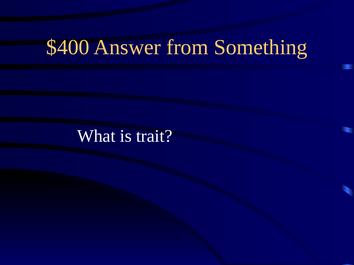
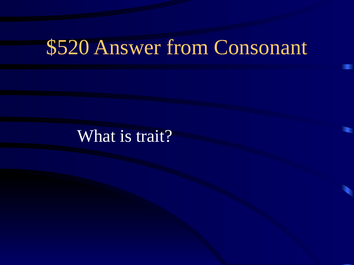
$400: $400 -> $520 (68, 47)
Something: Something -> Consonant (261, 47)
